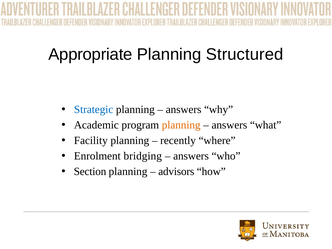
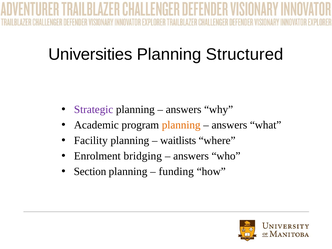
Appropriate: Appropriate -> Universities (90, 55)
Strategic colour: blue -> purple (94, 110)
recently: recently -> waitlists (178, 141)
advisors: advisors -> funding (176, 172)
